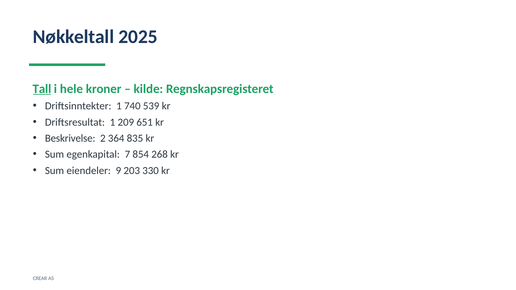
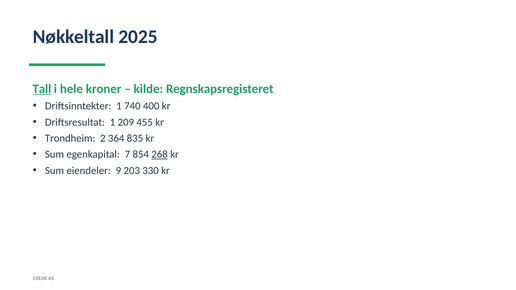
539: 539 -> 400 (151, 106)
651: 651 -> 455 (145, 122)
Beskrivelse: Beskrivelse -> Trondheim (70, 138)
268 underline: none -> present (160, 155)
